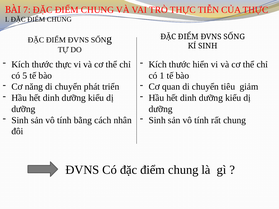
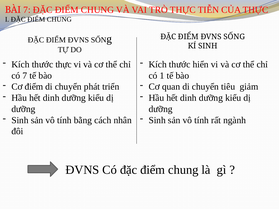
có 5: 5 -> 7 (25, 76)
Cơ năng: năng -> điểm (34, 87)
rất chung: chung -> ngành (235, 120)
